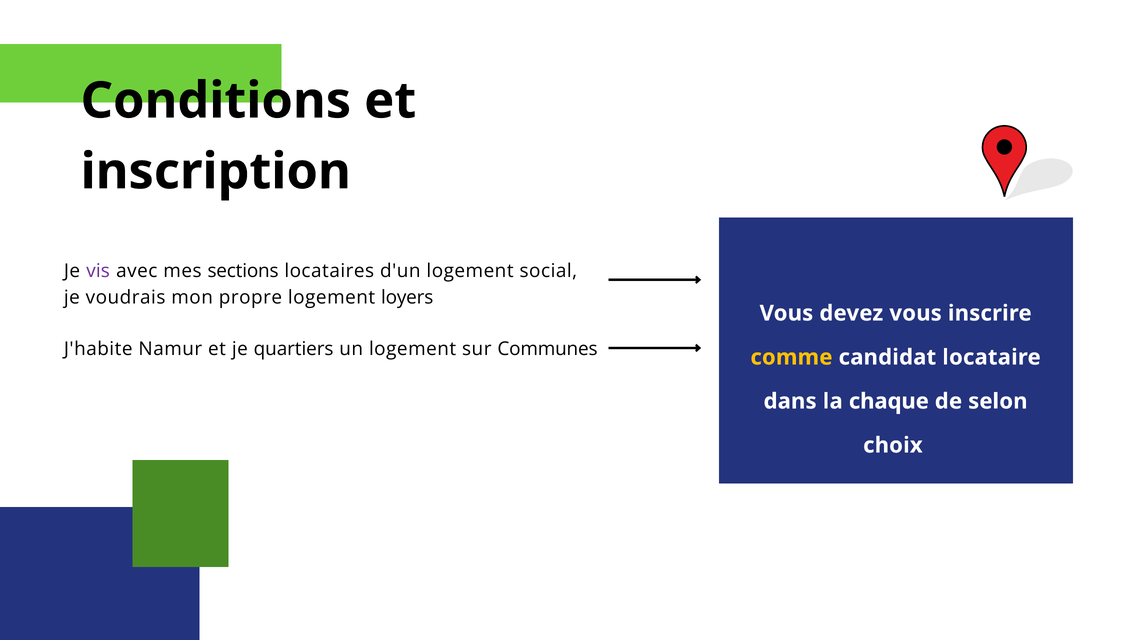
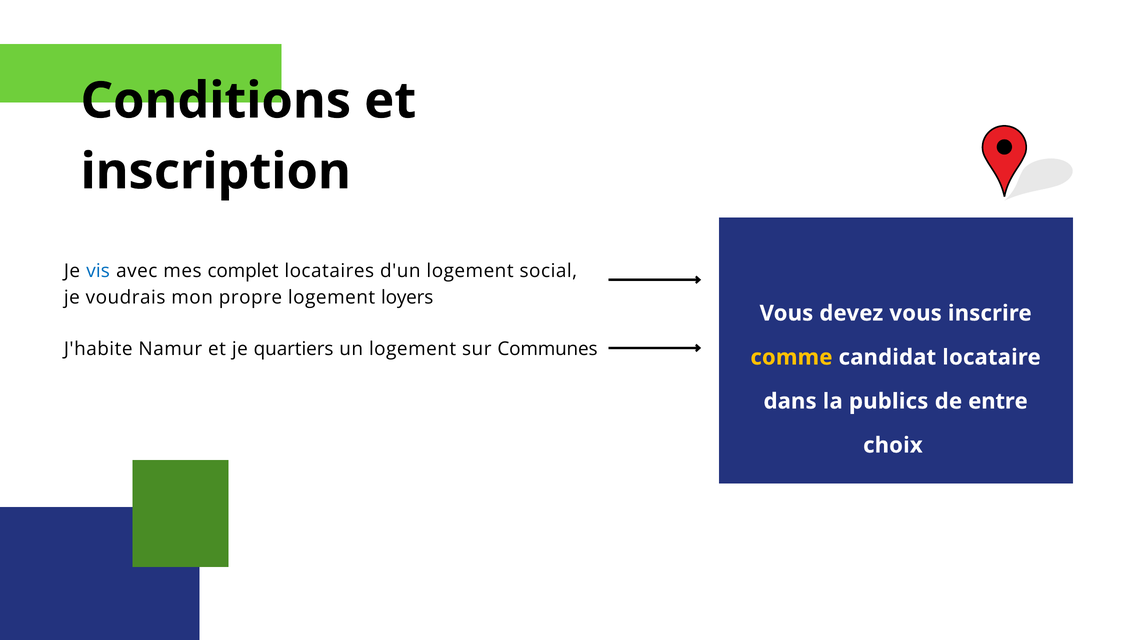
vis colour: purple -> blue (98, 271)
sections: sections -> complet (243, 271)
chaque: chaque -> publics (889, 401)
selon: selon -> entre (998, 401)
